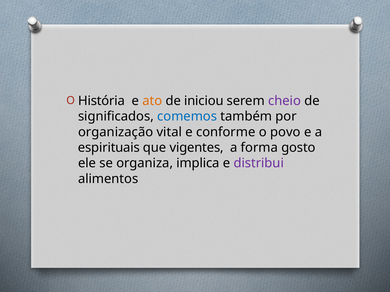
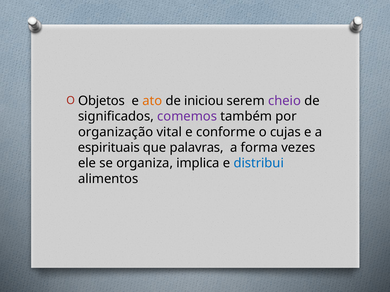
História: História -> Objetos (101, 101)
comemos colour: blue -> purple (187, 117)
povo: povo -> cujas (285, 132)
vigentes: vigentes -> palavras (197, 148)
gosto: gosto -> vezes (298, 148)
distribui colour: purple -> blue (259, 163)
